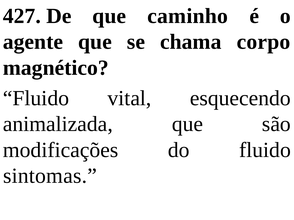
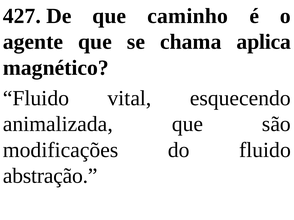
corpo: corpo -> aplica (264, 42)
sintomas: sintomas -> abstração (50, 176)
